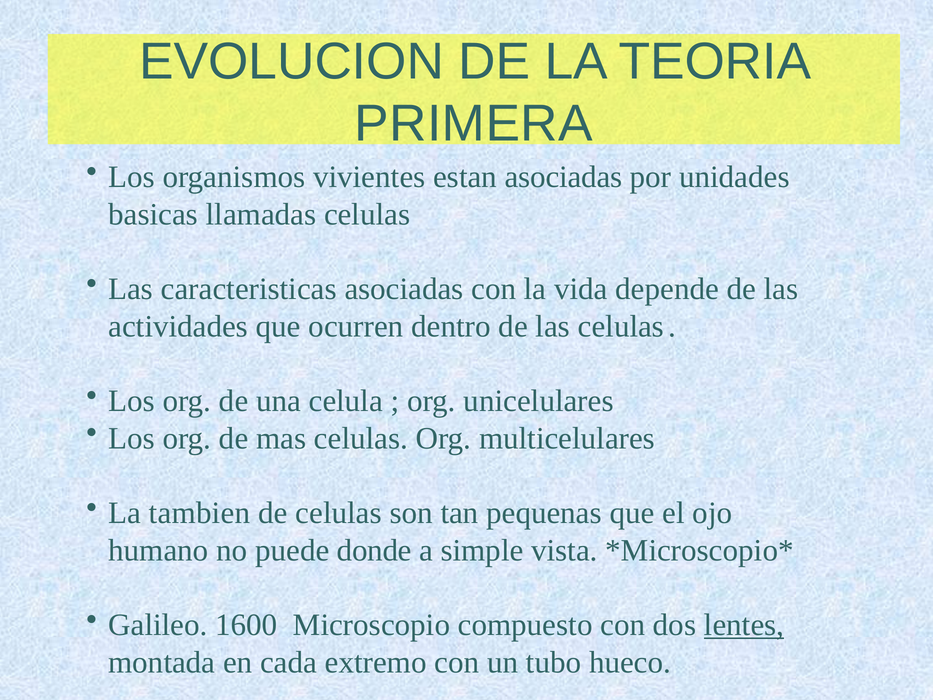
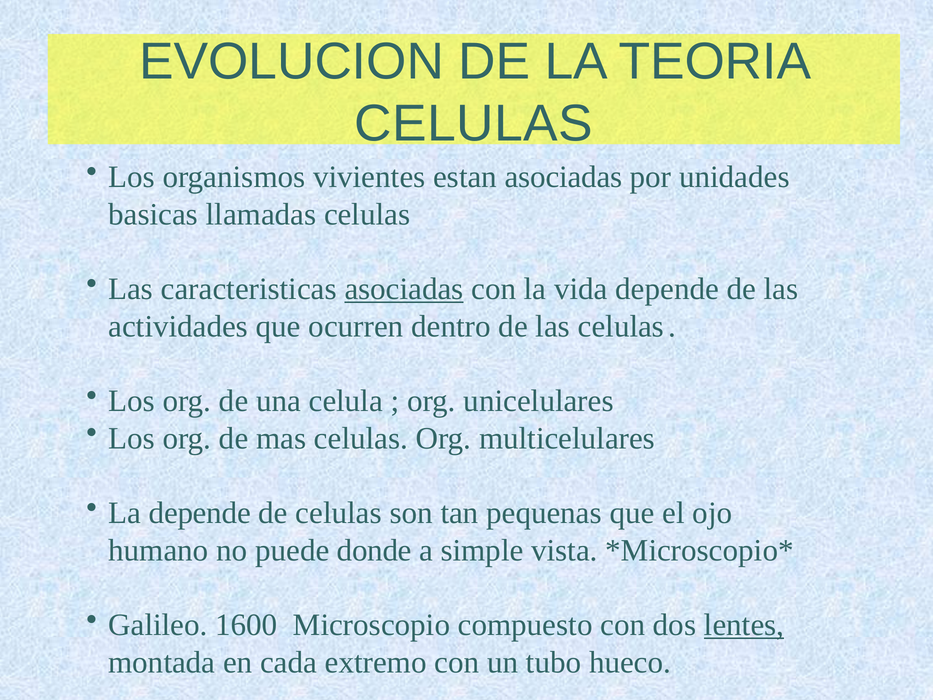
PRIMERA: PRIMERA -> CELULAS (474, 124)
asociadas underline: none -> present (404, 289)
La tambien: tambien -> depende (200, 513)
